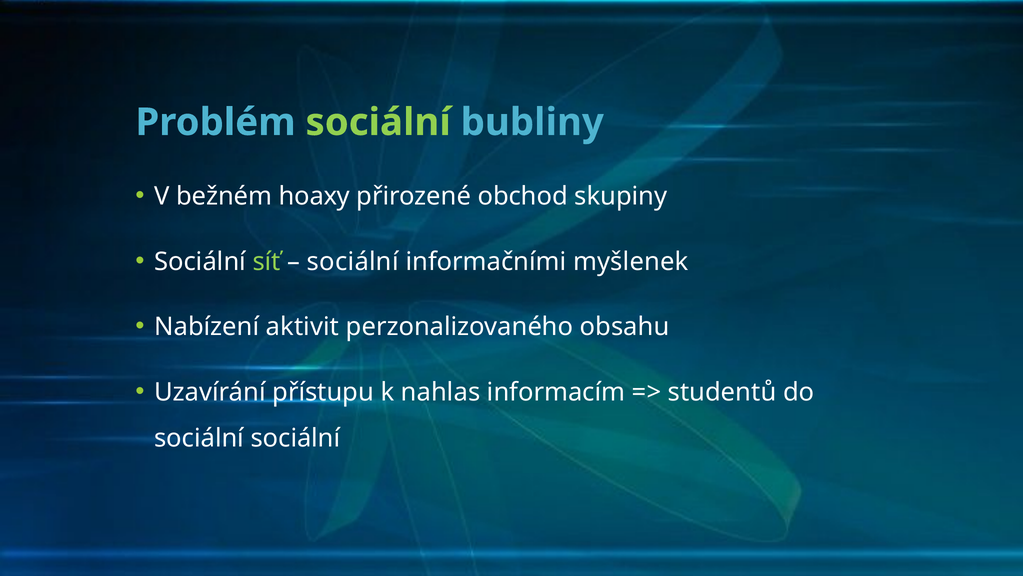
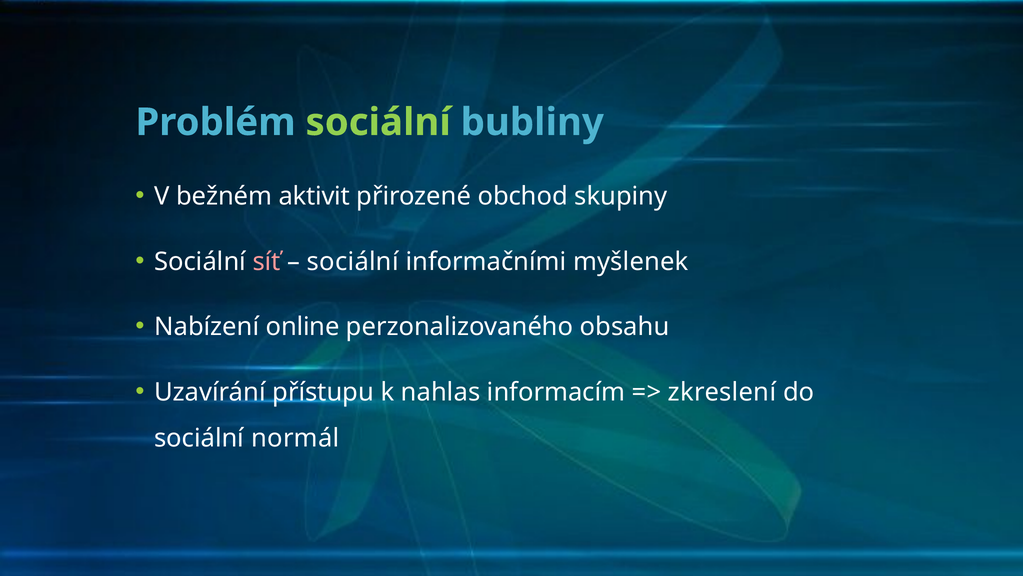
hoaxy: hoaxy -> aktivit (314, 196)
síť colour: light green -> pink (267, 261)
aktivit: aktivit -> online (303, 327)
studentů: studentů -> zkreslení (722, 392)
sociální sociální: sociální -> normál (295, 438)
